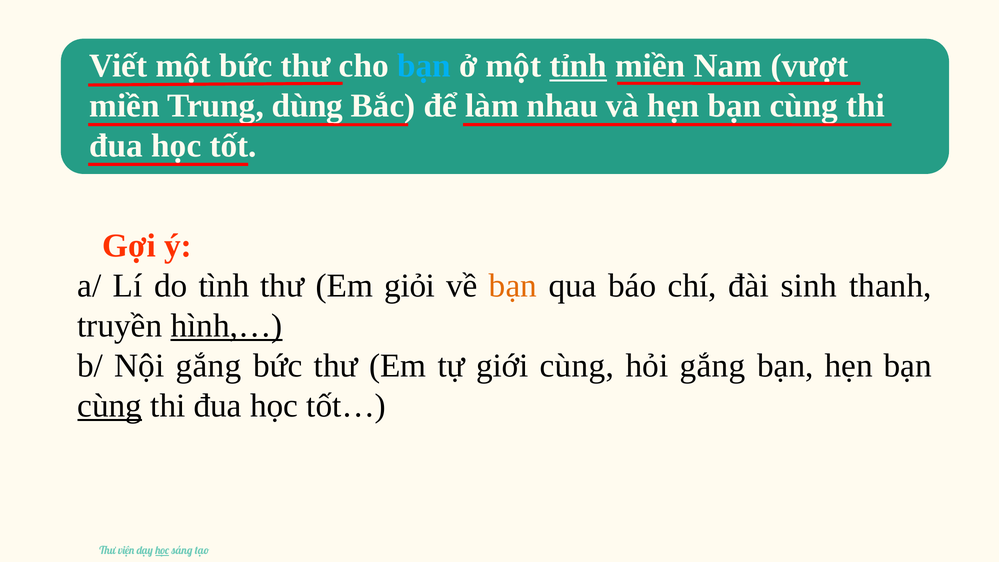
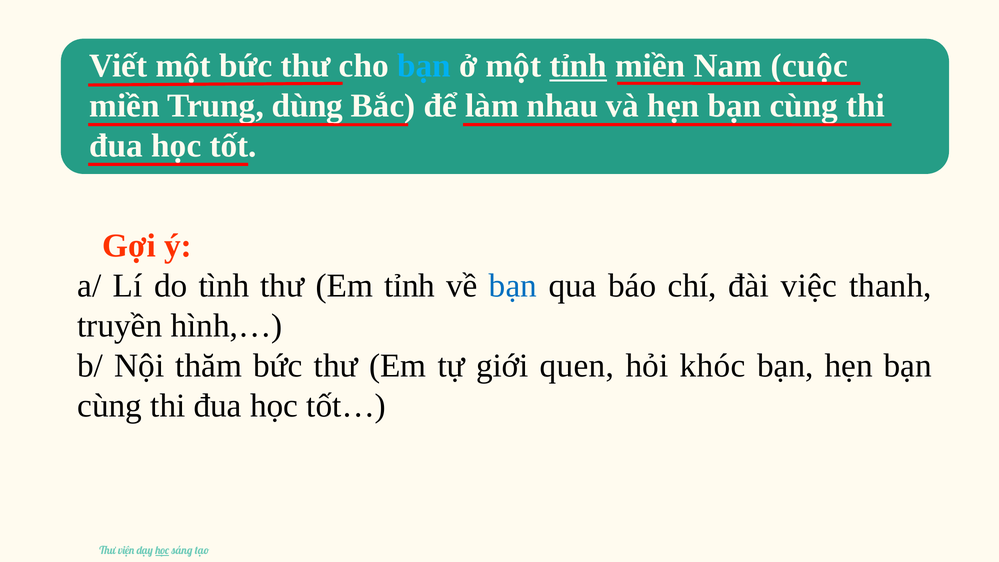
vượt: vượt -> cuộc (809, 66)
Em giỏi: giỏi -> tỉnh (410, 286)
bạn colour: orange -> blue (513, 286)
sinh: sinh -> việc (809, 286)
hình,… underline: present -> none (227, 326)
Nội gắng: gắng -> thăm (209, 366)
giới cùng: cùng -> quen (577, 366)
hỏi gắng: gắng -> khóc (713, 366)
cùng underline: present -> none (110, 406)
